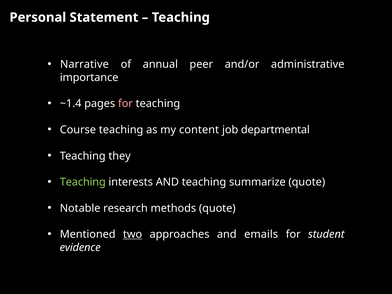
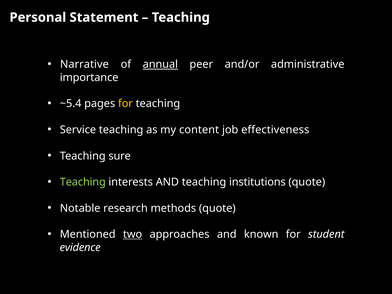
annual underline: none -> present (160, 64)
~1.4: ~1.4 -> ~5.4 (71, 104)
for colour: pink -> yellow (125, 104)
Course: Course -> Service (78, 130)
departmental: departmental -> effectiveness (275, 130)
they: they -> sure (120, 156)
summarize: summarize -> institutions (257, 182)
emails: emails -> known (261, 234)
